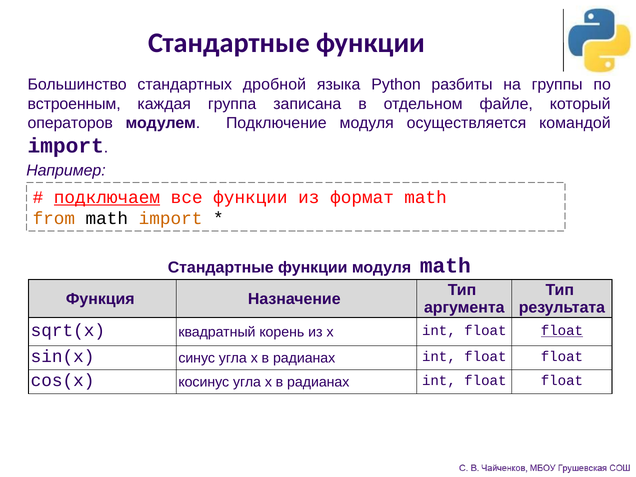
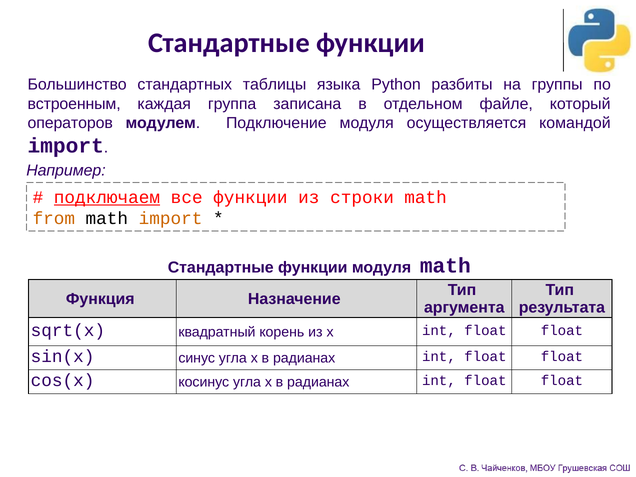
дробной: дробной -> таблицы (275, 85)
формат: формат -> строки (362, 197)
float underline: present -> none (562, 331)
